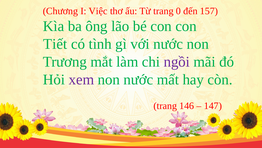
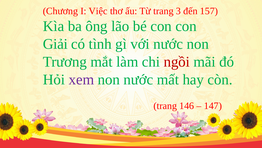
0: 0 -> 3 (178, 11)
Tiết: Tiết -> Giải (55, 44)
ngồi colour: purple -> red (177, 62)
